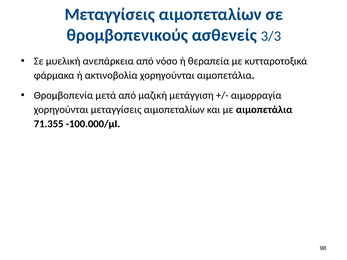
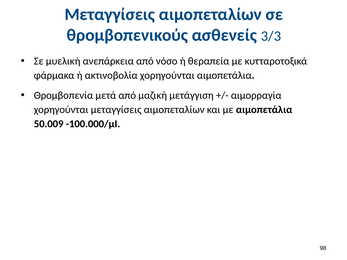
71.355: 71.355 -> 50.009 (49, 124)
